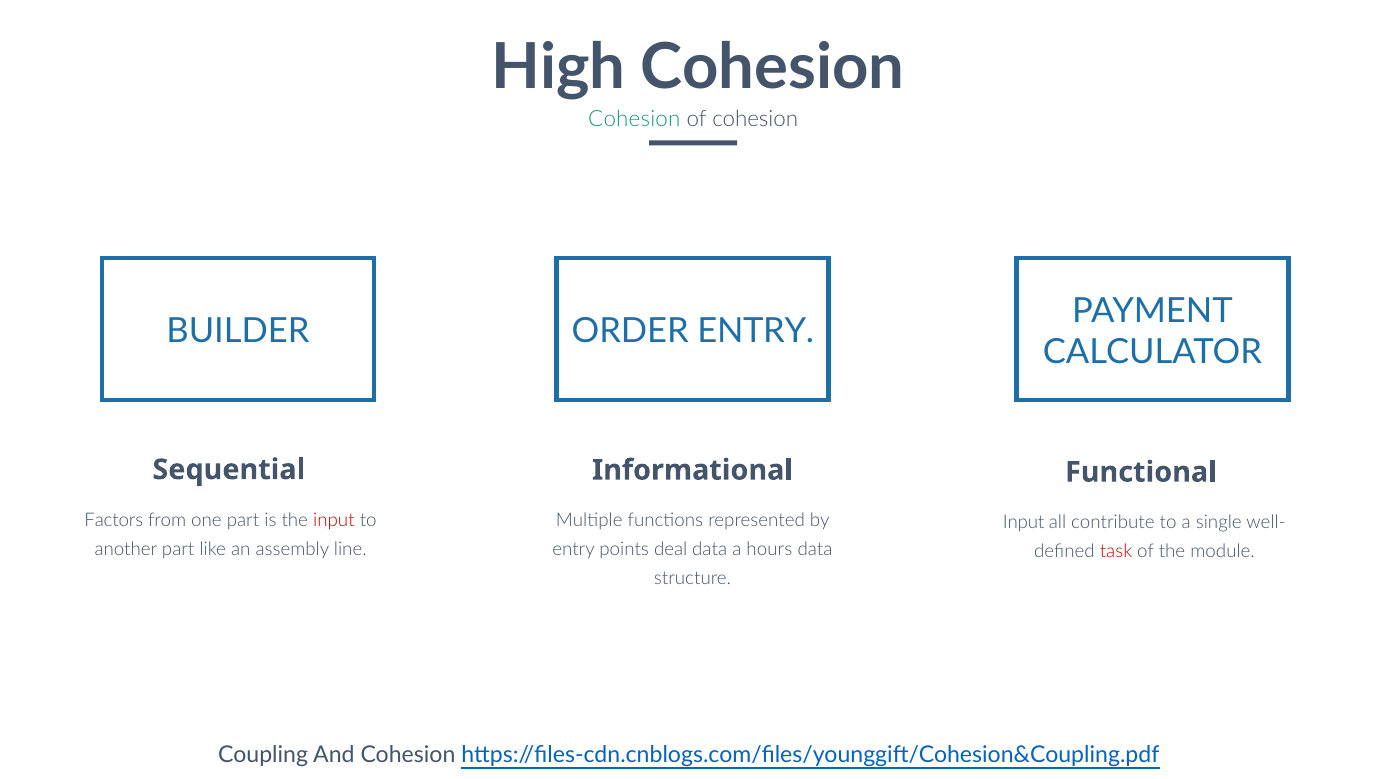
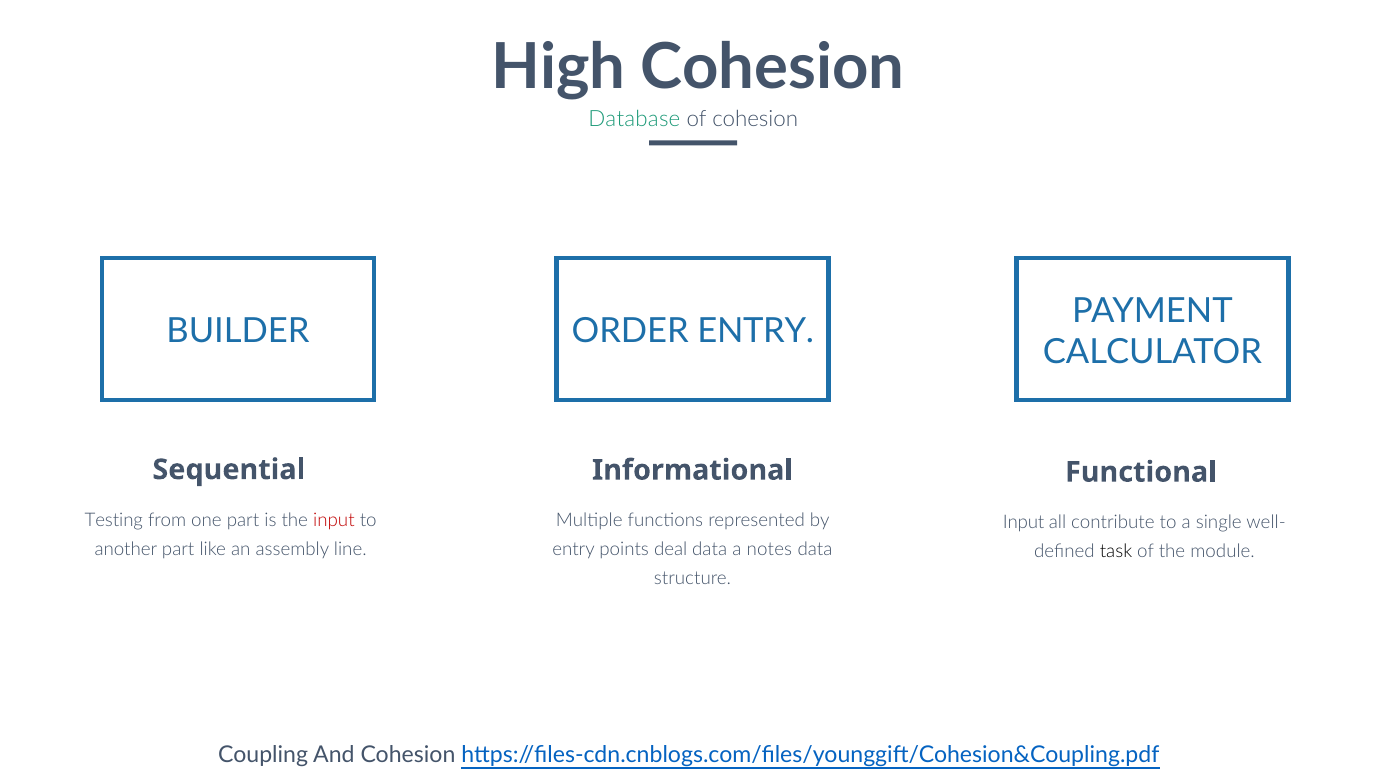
Cohesion: Cohesion -> Database (634, 119)
Factors: Factors -> Testing (114, 520)
hours: hours -> notes (769, 549)
task colour: red -> black (1116, 551)
